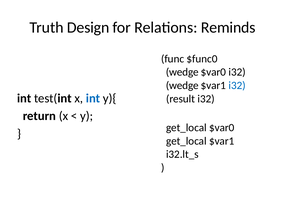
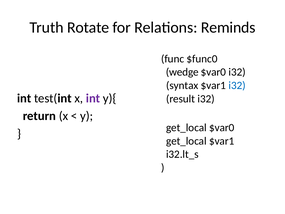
Design: Design -> Rotate (88, 27)
wedge: wedge -> syntax (182, 85)
int colour: blue -> purple (93, 98)
